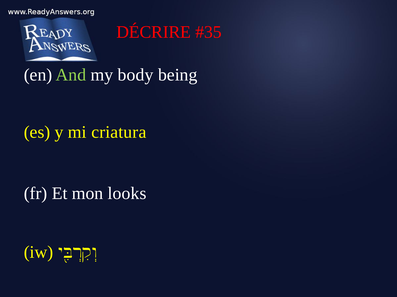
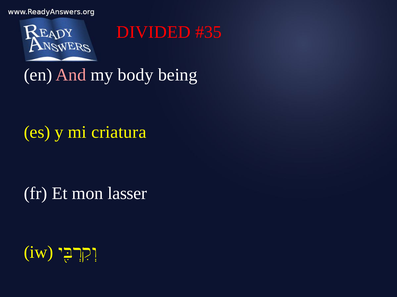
DÉCRIRE: DÉCRIRE -> DIVIDED (154, 32)
And colour: light green -> pink (71, 75)
looks: looks -> lasser (127, 194)
